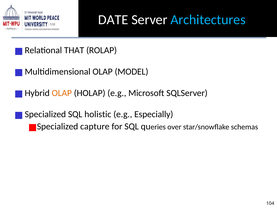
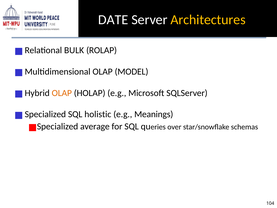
Architectures colour: light blue -> yellow (208, 20)
THAT: THAT -> BULK (74, 50)
Especially: Especially -> Meanings (154, 114)
capture: capture -> average (95, 126)
